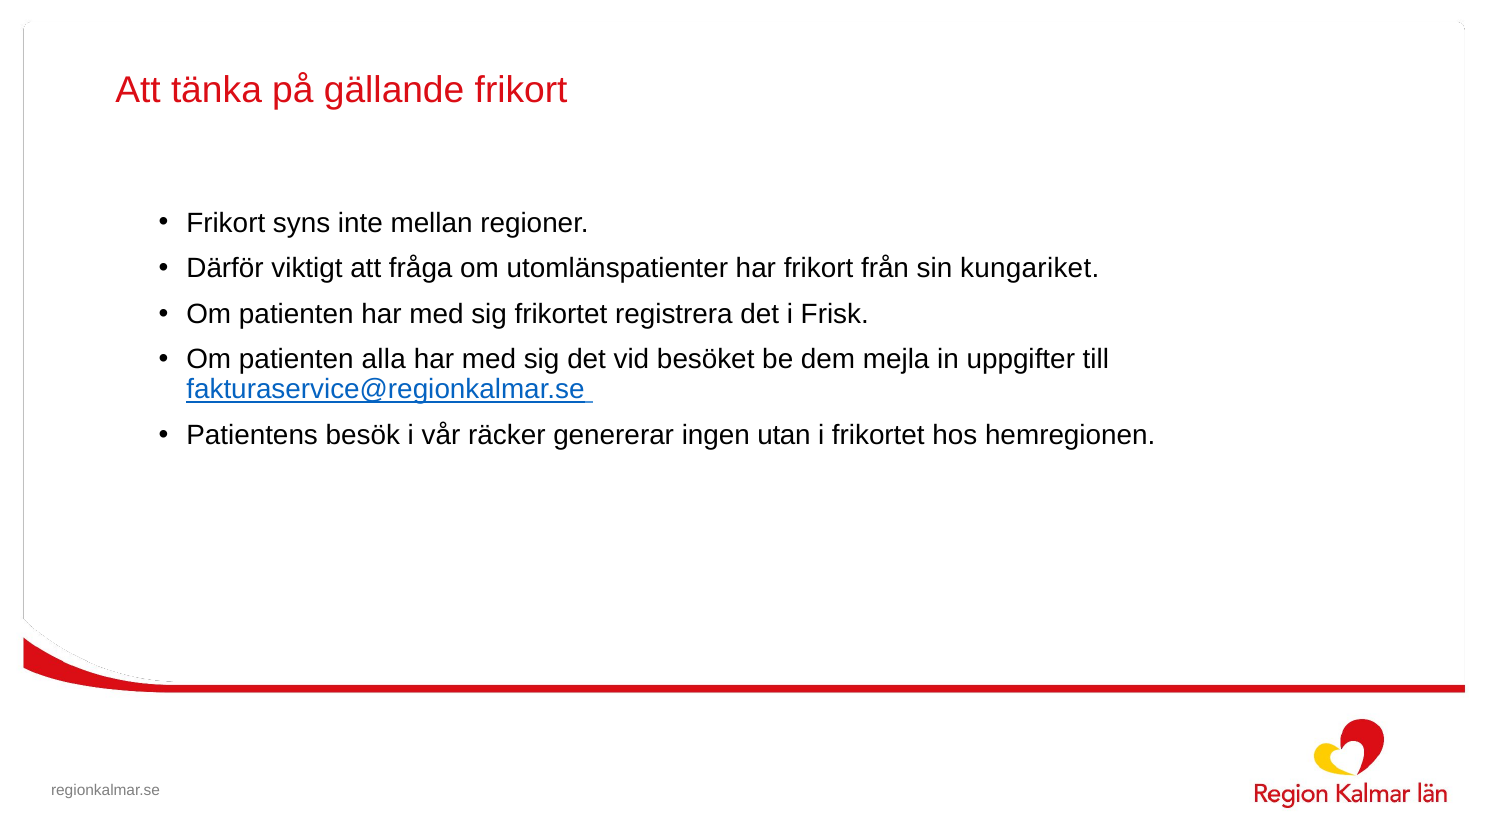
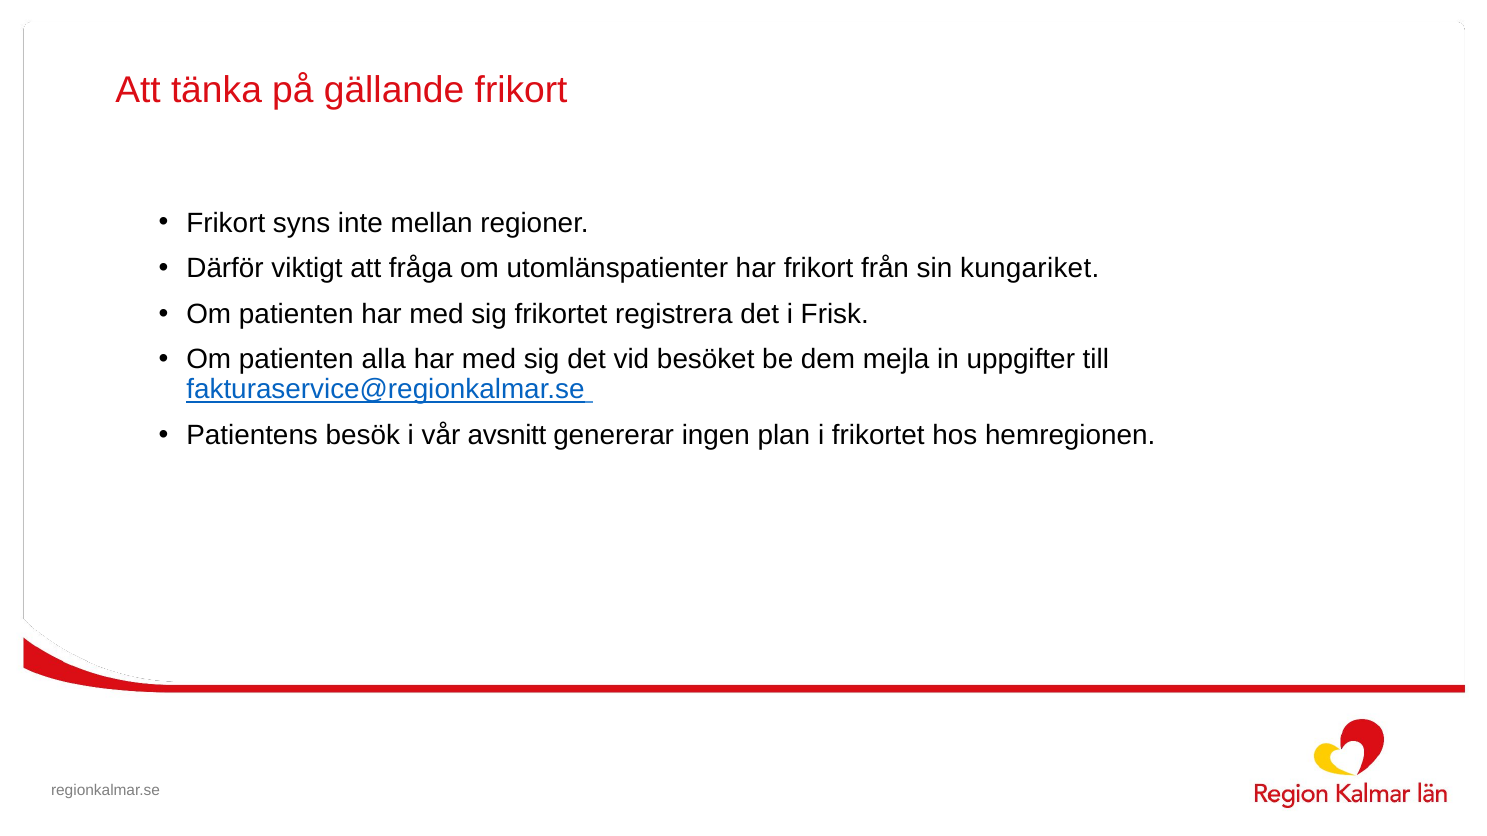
räcker: räcker -> avsnitt (507, 436)
utan: utan -> plan (784, 436)
